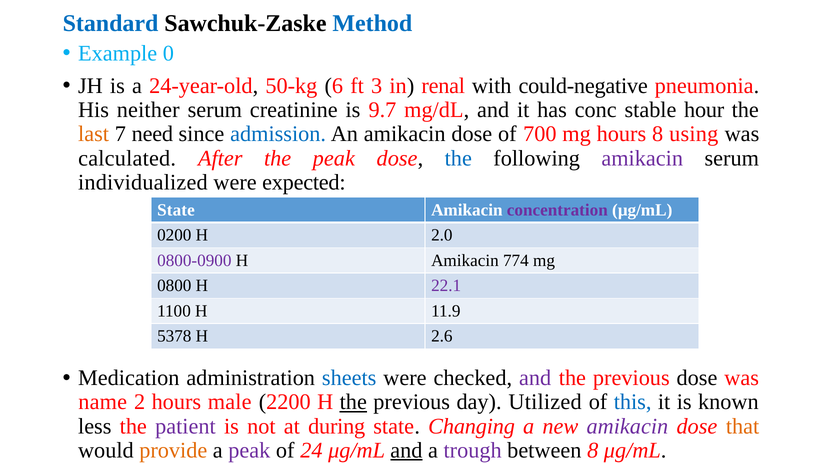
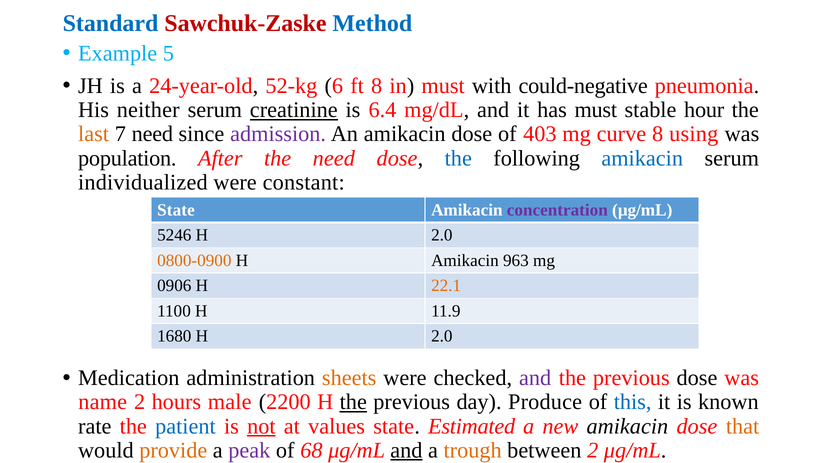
Sawchuk-Zaske colour: black -> red (245, 23)
0: 0 -> 5 (168, 53)
50-kg: 50-kg -> 52-kg (291, 86)
ft 3: 3 -> 8 (377, 86)
in renal: renal -> must (443, 86)
creatinine underline: none -> present (294, 110)
9.7: 9.7 -> 6.4 (382, 110)
has conc: conc -> must (596, 110)
admission colour: blue -> purple (278, 134)
700: 700 -> 403 (540, 134)
mg hours: hours -> curve (621, 134)
calculated: calculated -> population (127, 158)
the peak: peak -> need (334, 158)
amikacin colour: purple -> blue (642, 158)
expected: expected -> constant (304, 182)
0200: 0200 -> 5246 (174, 235)
0800-0900 colour: purple -> orange (194, 260)
774: 774 -> 963 (516, 260)
0800: 0800 -> 0906 (174, 285)
22.1 colour: purple -> orange (446, 285)
5378: 5378 -> 1680 (174, 336)
2.6: 2.6 -> 2.0 (442, 336)
sheets colour: blue -> orange (349, 378)
Utilized: Utilized -> Produce (545, 402)
less: less -> rate (95, 426)
patient colour: purple -> blue (185, 426)
not underline: none -> present (261, 426)
during: during -> values (337, 426)
Changing: Changing -> Estimated (472, 426)
amikacin colour: purple -> black (627, 426)
24: 24 -> 68 (311, 450)
trough colour: purple -> orange (473, 450)
between 8: 8 -> 2 (593, 450)
